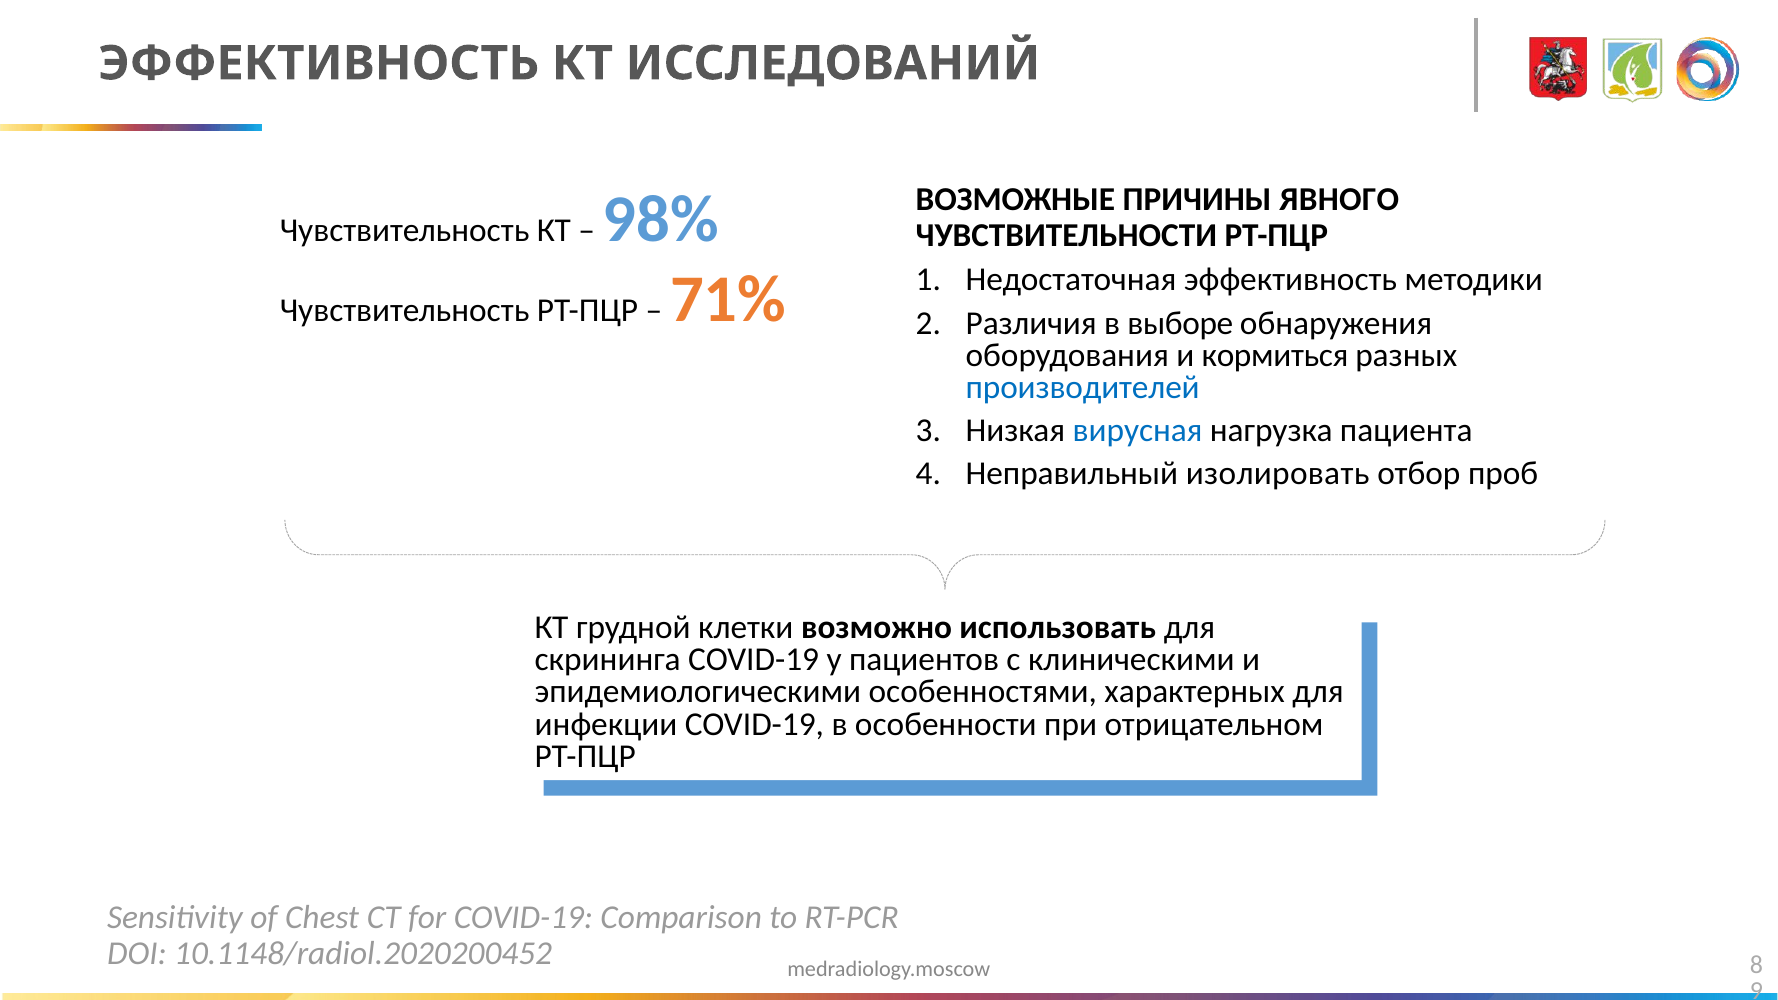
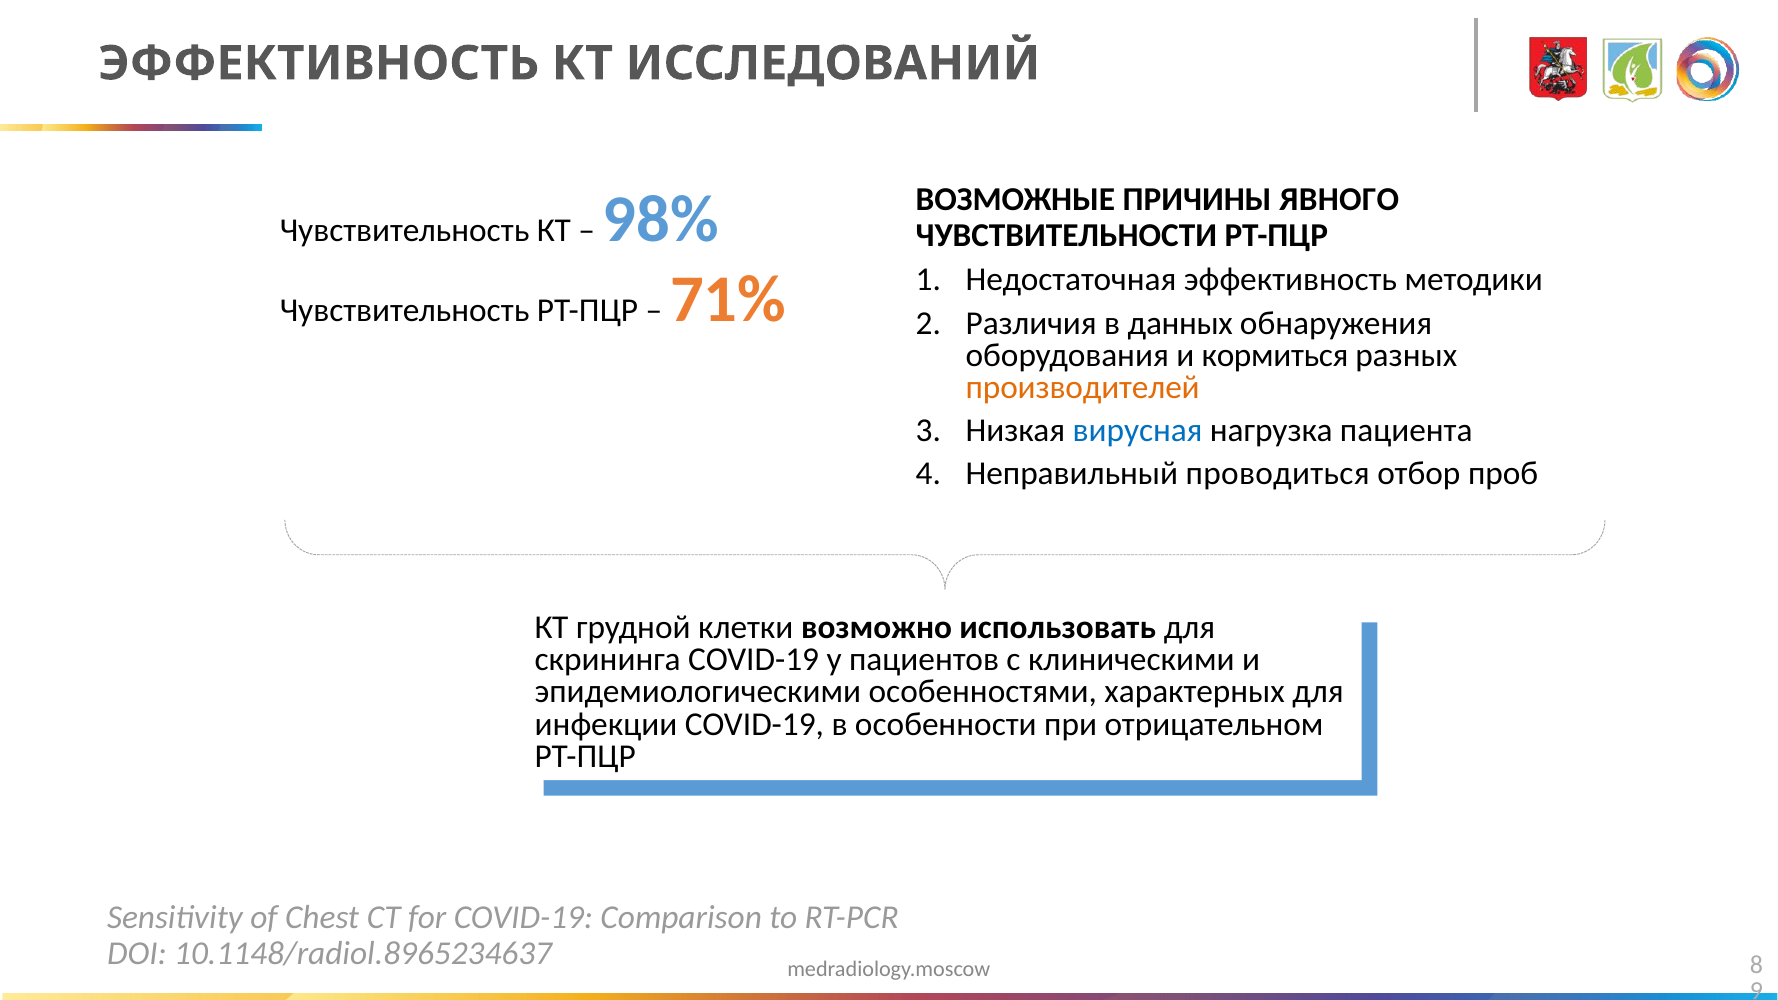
выборе: выборе -> данных (1180, 323)
производителей colour: blue -> orange (1083, 387)
изолировать: изолировать -> проводиться (1278, 473)
10.1148/radiol.2020200452: 10.1148/radiol.2020200452 -> 10.1148/radiol.8965234637 (363, 954)
